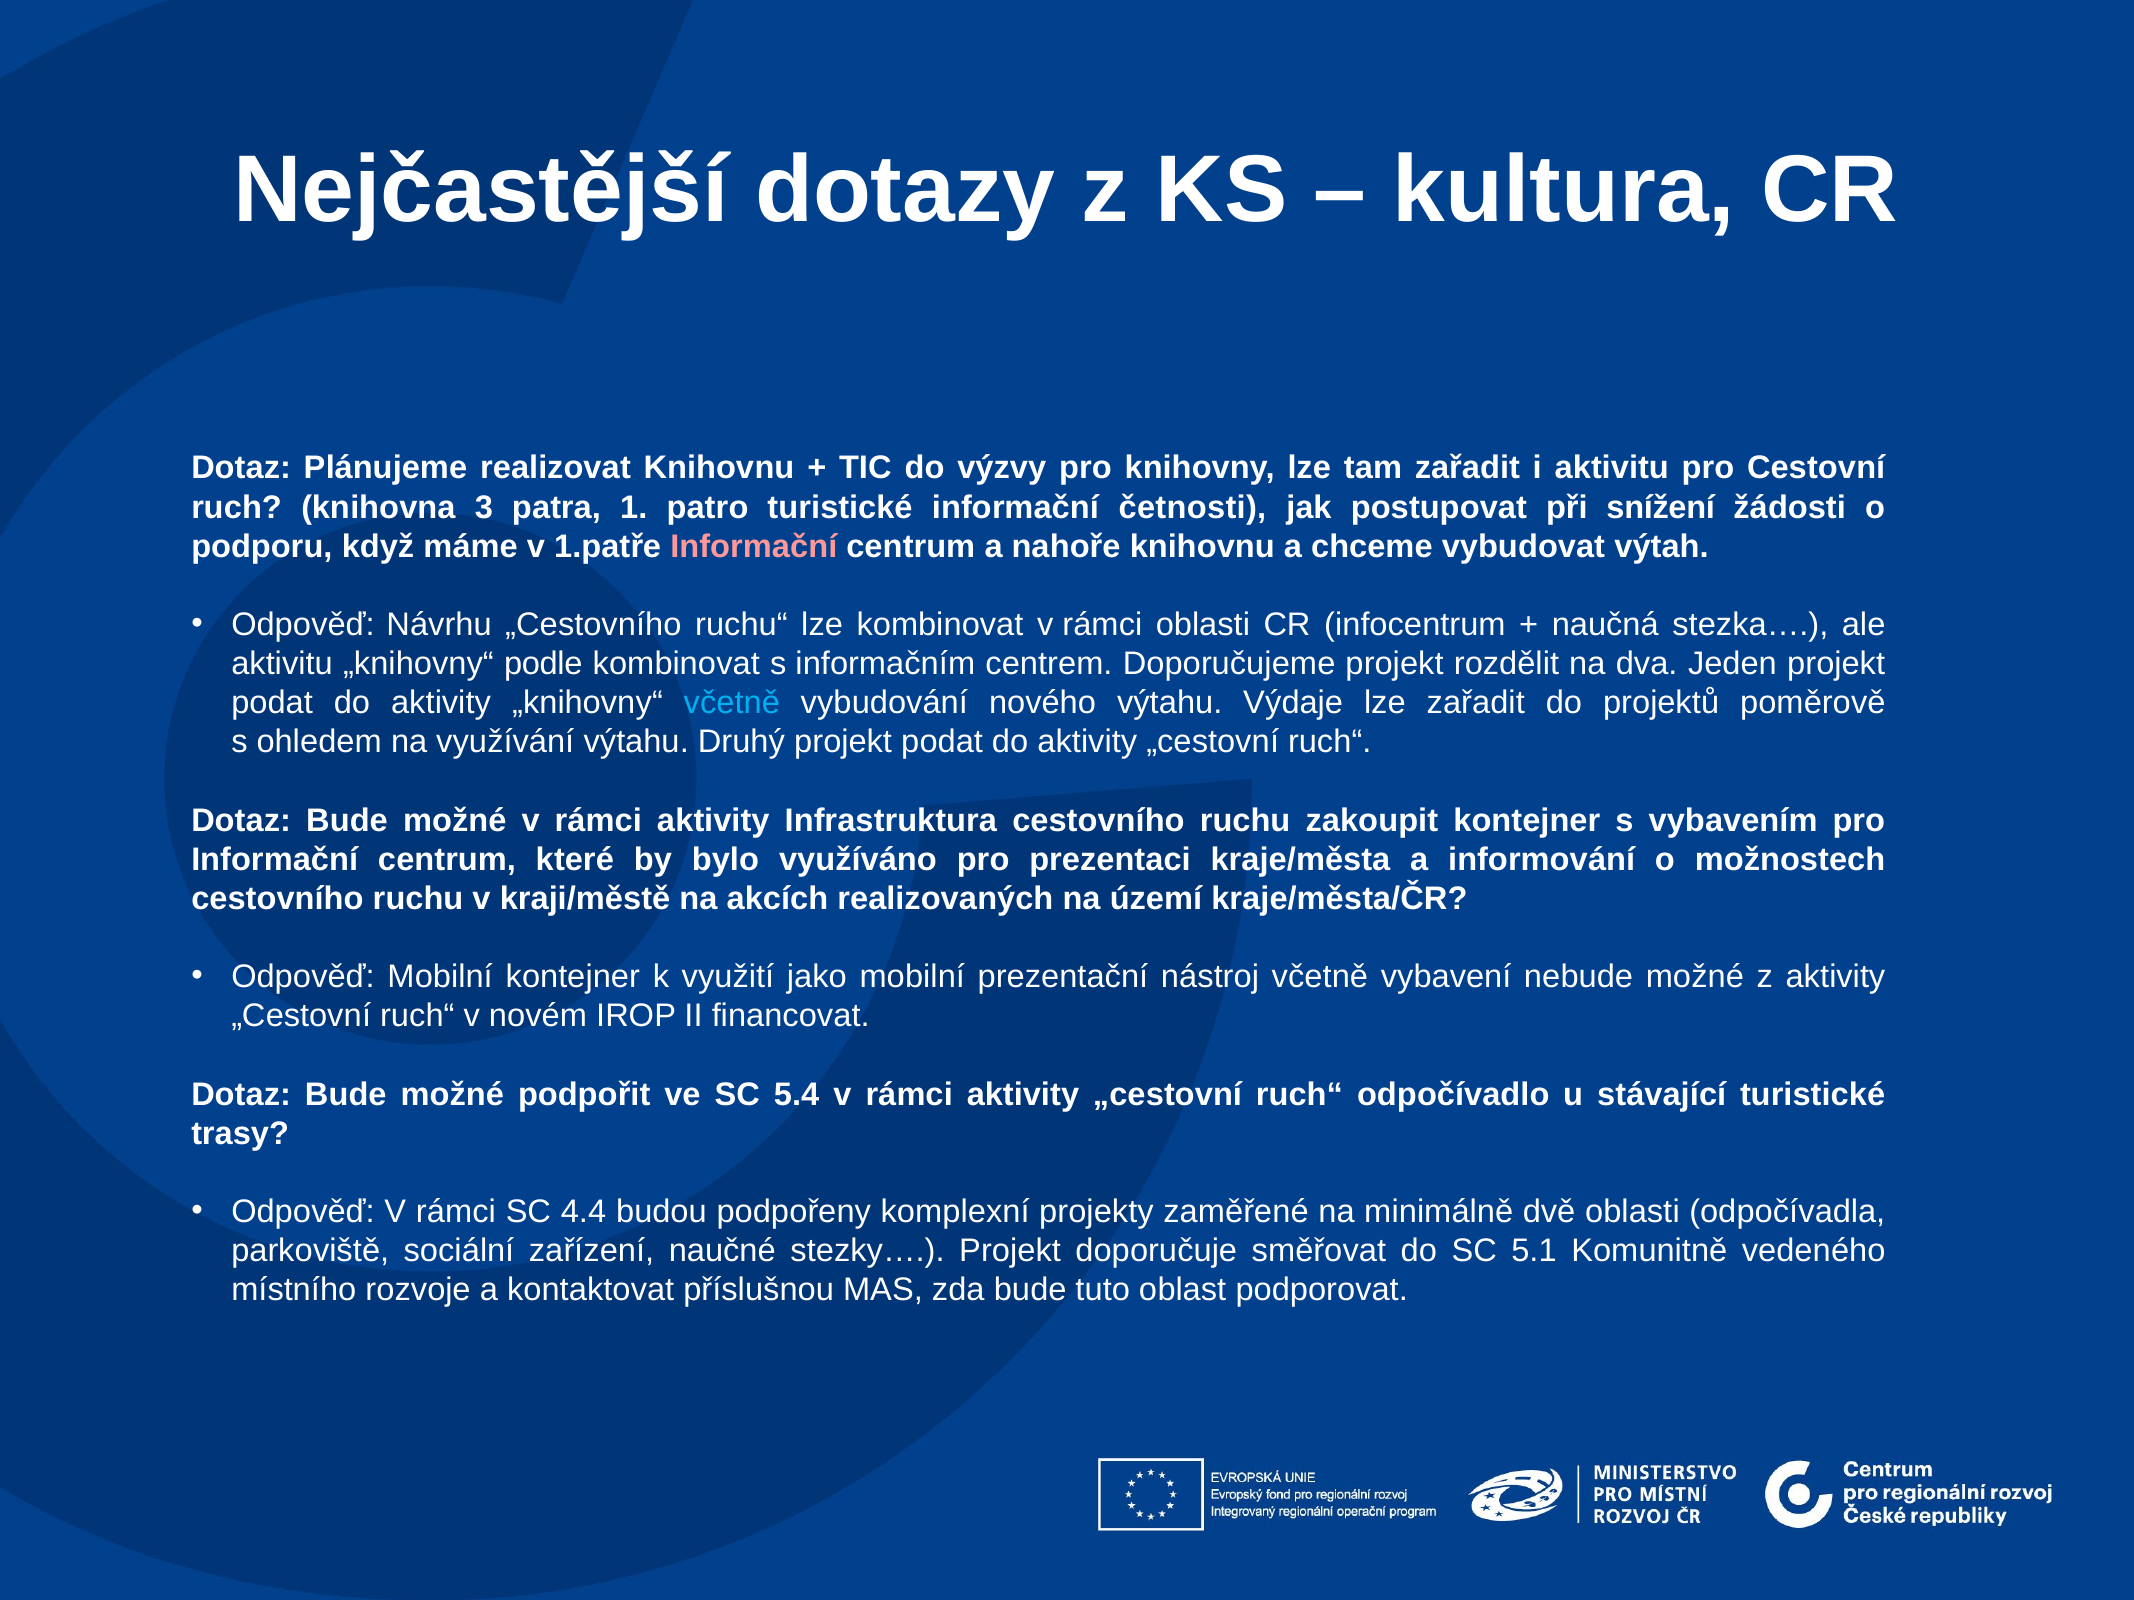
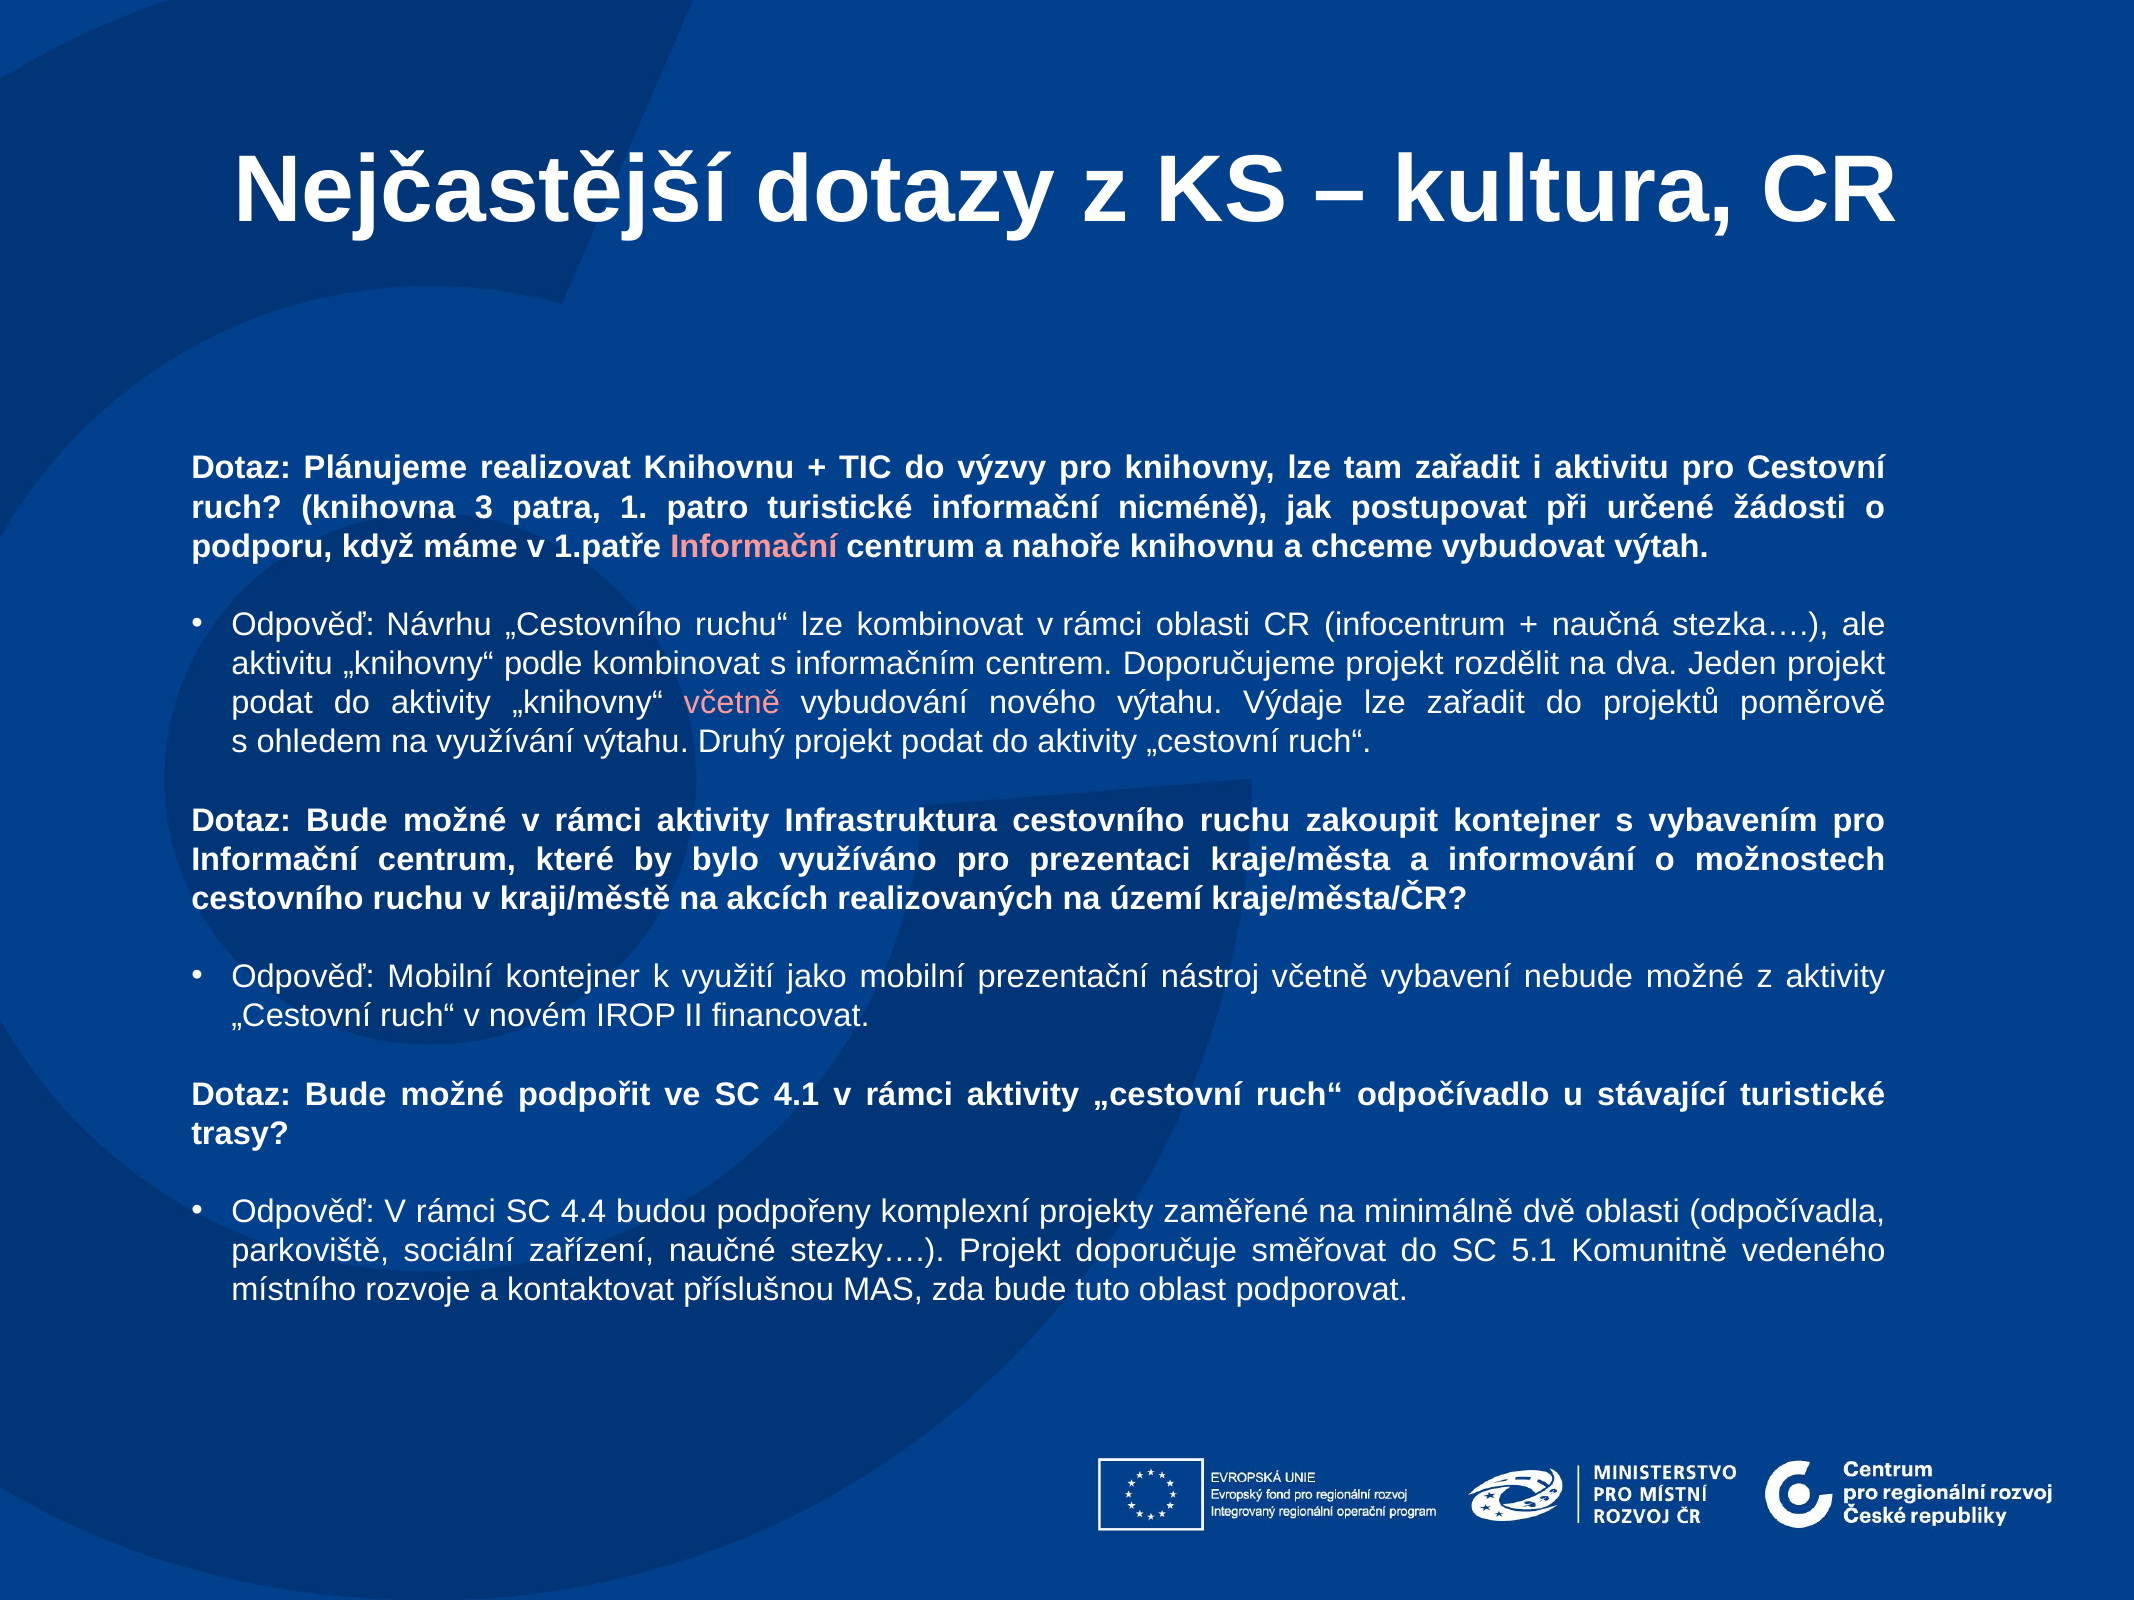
četnosti: četnosti -> nicméně (1193, 507)
snížení: snížení -> určené (1660, 507)
včetně colour: light blue -> pink (732, 703)
5.4: 5.4 -> 4.1 (797, 1095)
